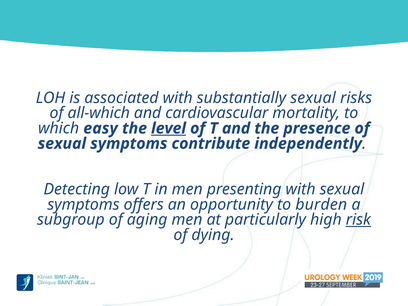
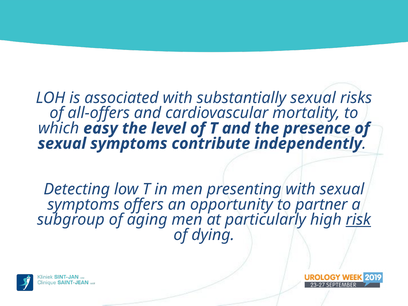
all-which: all-which -> all-offers (99, 113)
level underline: present -> none (169, 128)
burden: burden -> partner (321, 205)
